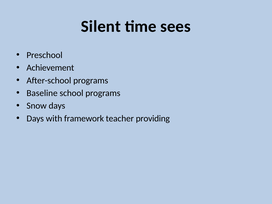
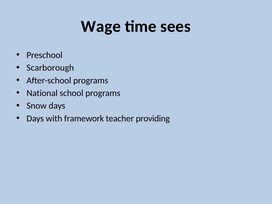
Silent: Silent -> Wage (101, 26)
Achievement: Achievement -> Scarborough (50, 68)
Baseline: Baseline -> National (42, 93)
